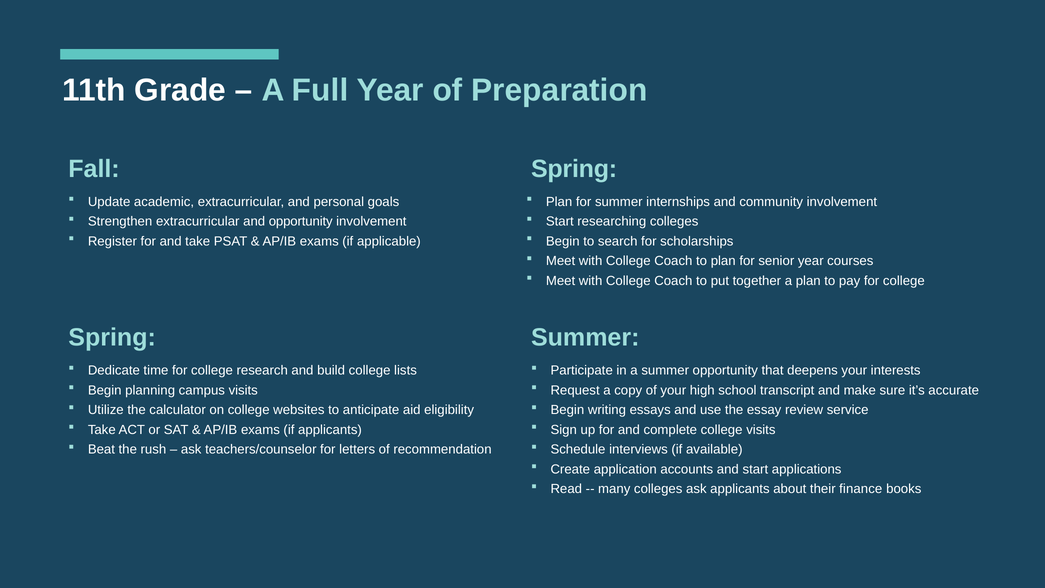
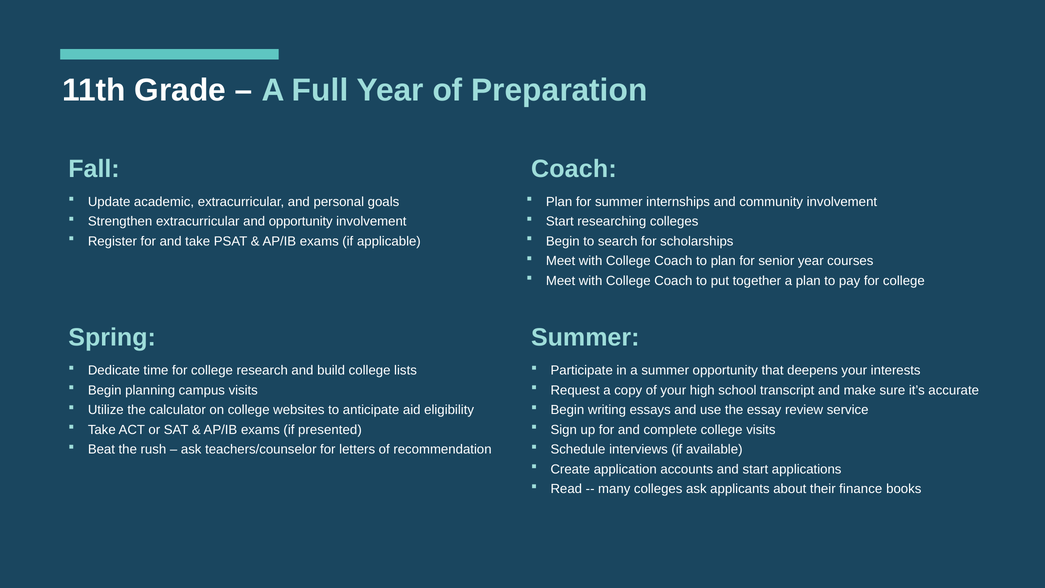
Spring: Spring -> Coach (574, 169)
if applicants: applicants -> presented (330, 430)
